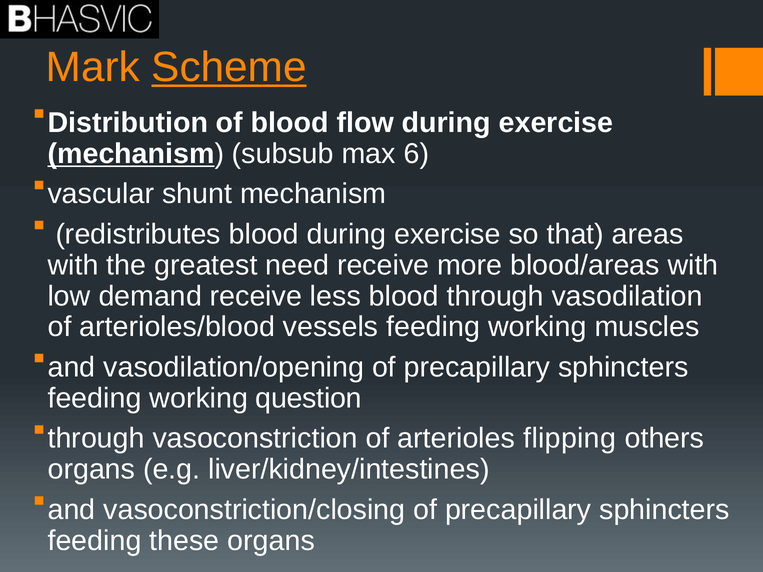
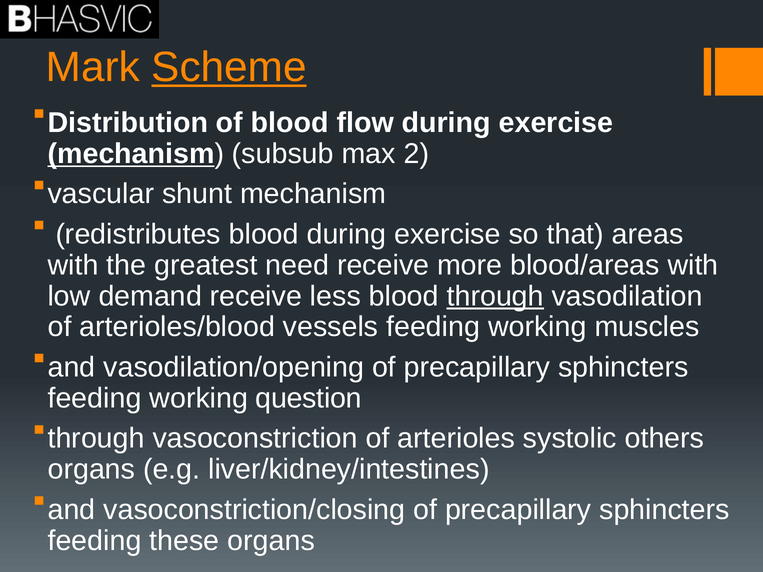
6: 6 -> 2 (416, 154)
through underline: none -> present (495, 296)
flipping: flipping -> systolic (570, 439)
